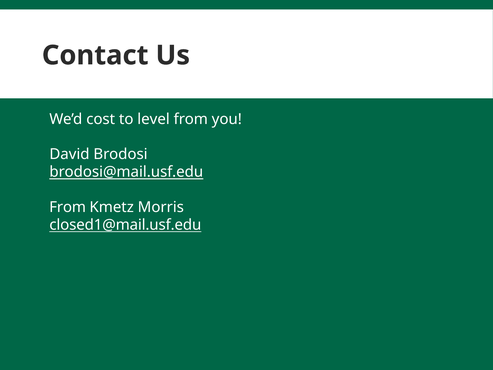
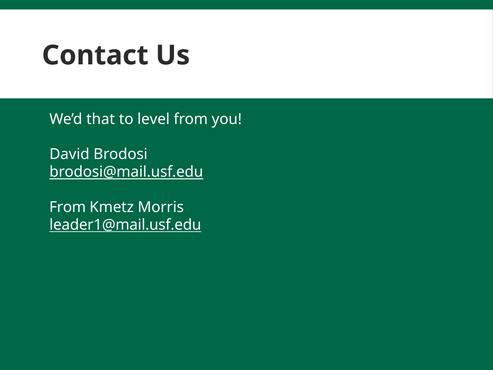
cost: cost -> that (101, 119)
closed1@mail.usf.edu: closed1@mail.usf.edu -> leader1@mail.usf.edu (125, 225)
